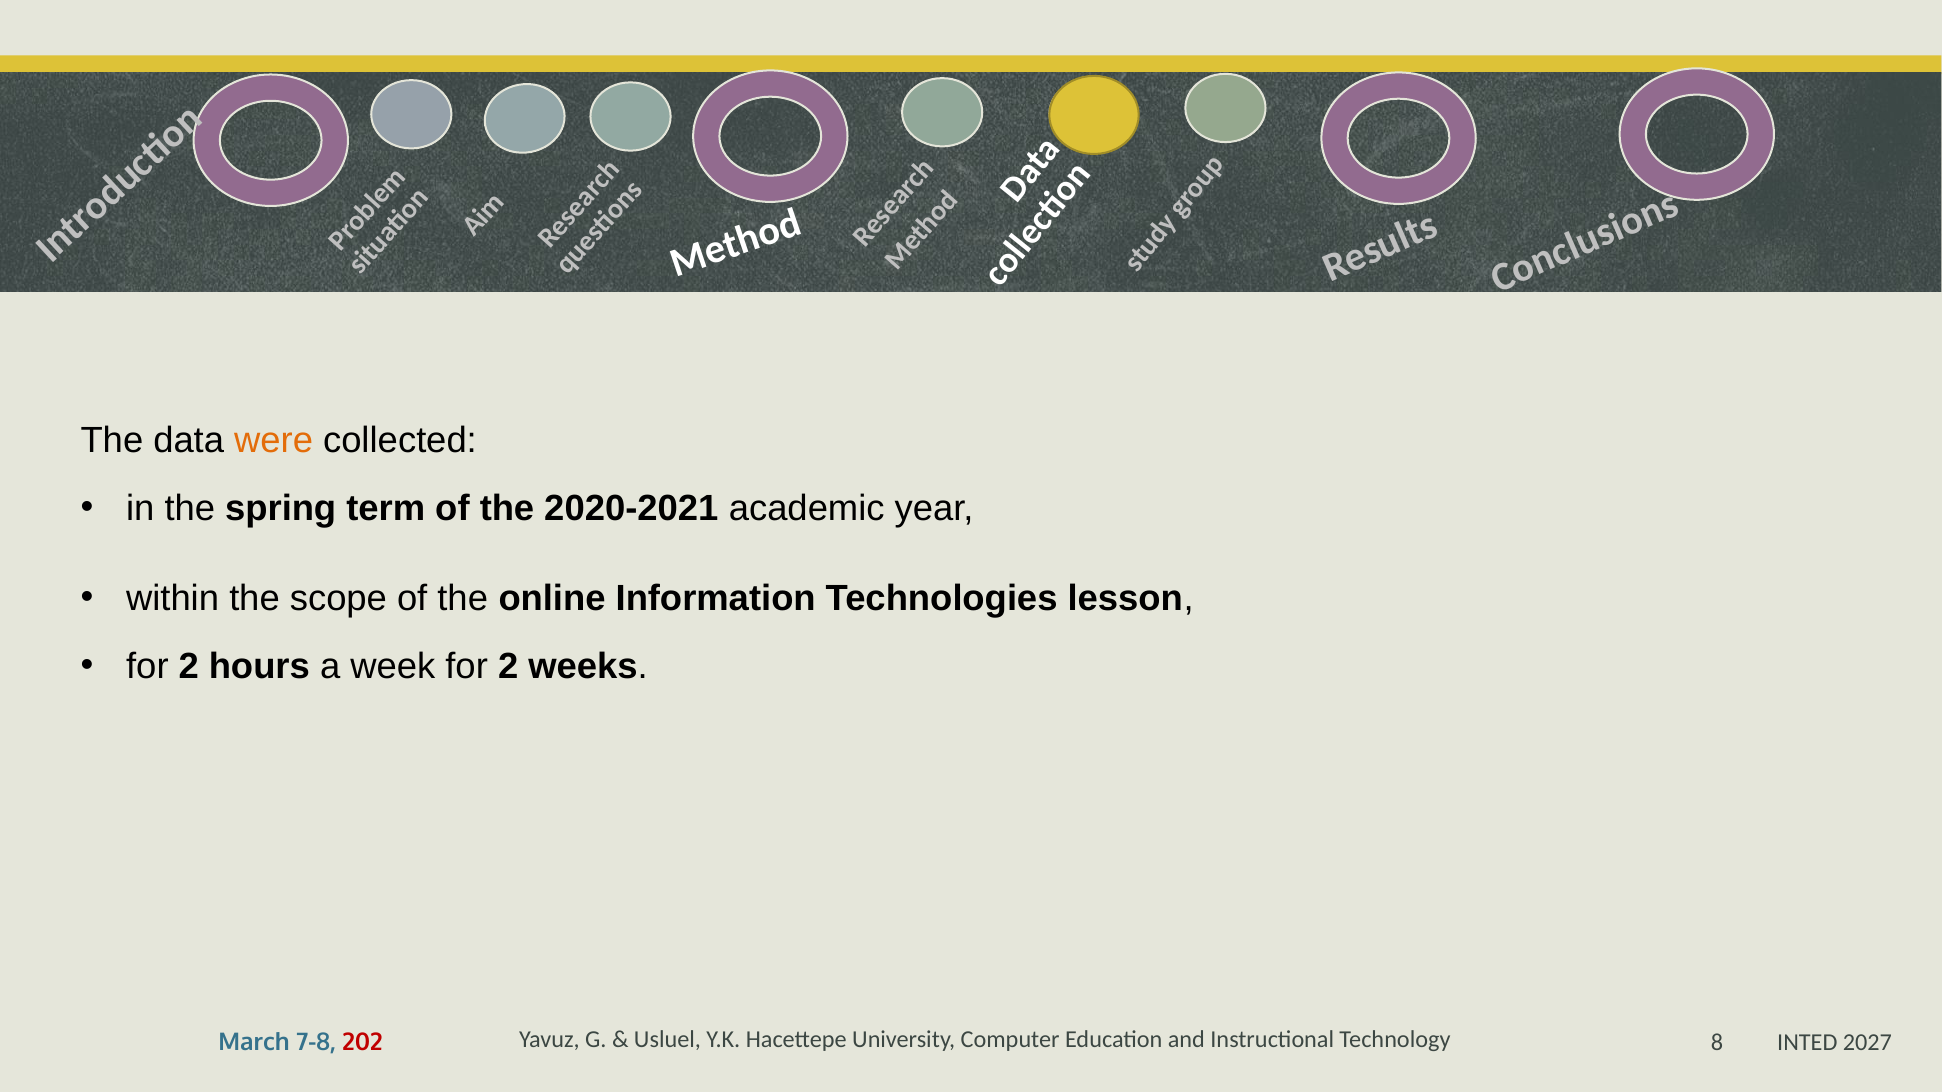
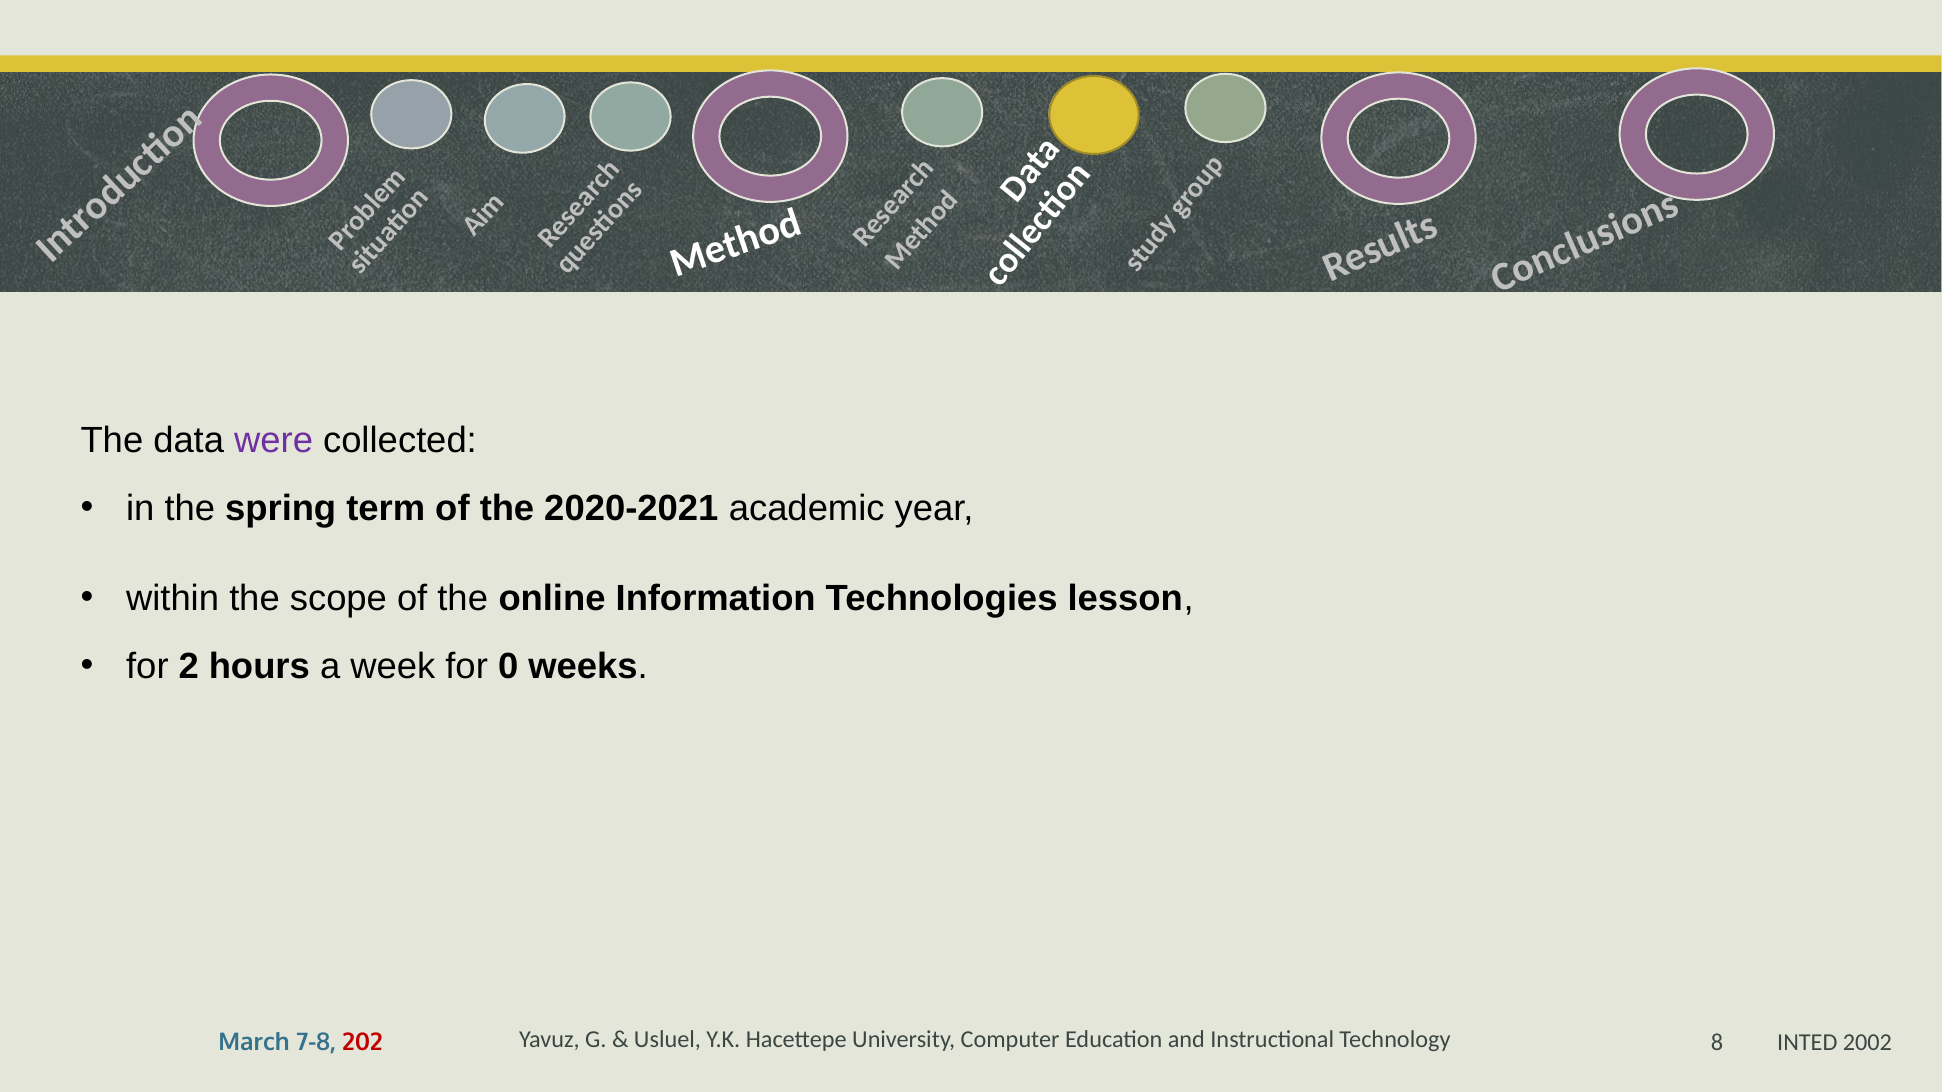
were colour: orange -> purple (274, 441)
week for 2: 2 -> 0 (508, 667)
2027: 2027 -> 2002 (1867, 1042)
